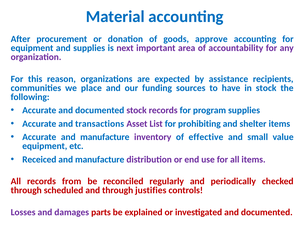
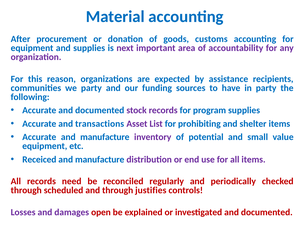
approve: approve -> customs (211, 39)
we place: place -> party (91, 88)
in stock: stock -> party (266, 88)
effective: effective -> potential (206, 137)
from: from -> need (72, 181)
parts: parts -> open (101, 211)
